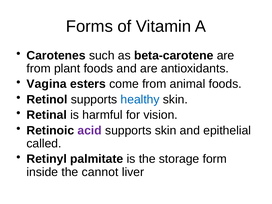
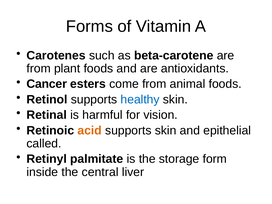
Vagina: Vagina -> Cancer (47, 84)
acid colour: purple -> orange (90, 130)
cannot: cannot -> central (100, 172)
